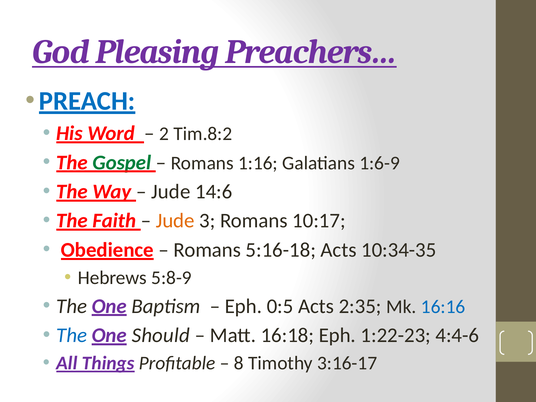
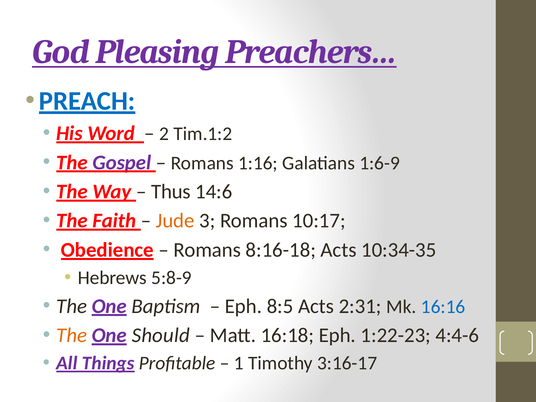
Tim.8:2: Tim.8:2 -> Tim.1:2 (203, 134)
Gospel colour: green -> purple (122, 162)
Jude: Jude -> Thus (171, 192)
5:16-18: 5:16-18 -> 8:16-18 (281, 250)
0:5: 0:5 -> 8:5 (280, 306)
2:35: 2:35 -> 2:31 (360, 306)
The colour: blue -> orange (72, 335)
8: 8 -> 1 (239, 363)
